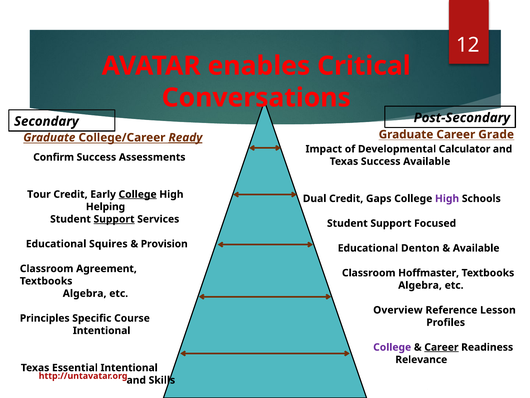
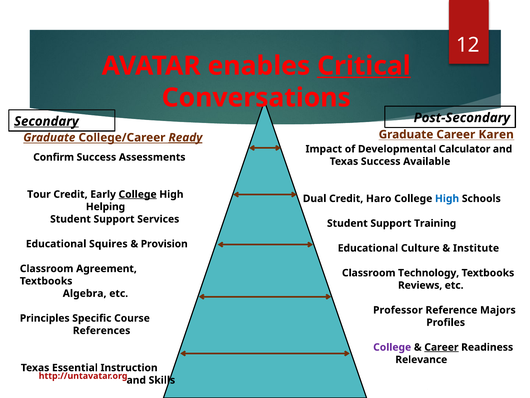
Critical underline: none -> present (364, 66)
Secondary underline: none -> present (46, 121)
Grade: Grade -> Karen (496, 134)
Gaps: Gaps -> Haro (379, 198)
High colour: purple -> blue (447, 198)
Support underline: present -> none (114, 219)
Focused: Focused -> Training (435, 223)
Denton: Denton -> Culture (420, 248)
Available: Available -> Institute (476, 248)
Hoffmaster: Hoffmaster -> Technology (429, 273)
Algebra: Algebra -> Reviews (420, 285)
Overview: Overview -> Professor (398, 310)
Lesson: Lesson -> Majors (498, 310)
Intentional: Intentional -> References (102, 330)
Essential Intentional: Intentional -> Instruction (129, 367)
